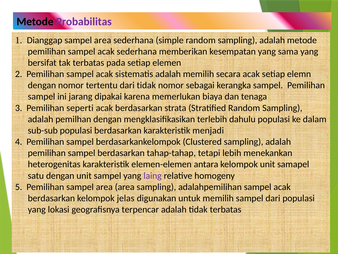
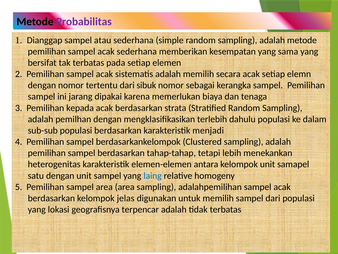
area: area -> atau (103, 40)
dari tidak: tidak -> sibuk (146, 85)
seperti: seperti -> kepada (80, 108)
laing colour: purple -> blue (153, 175)
